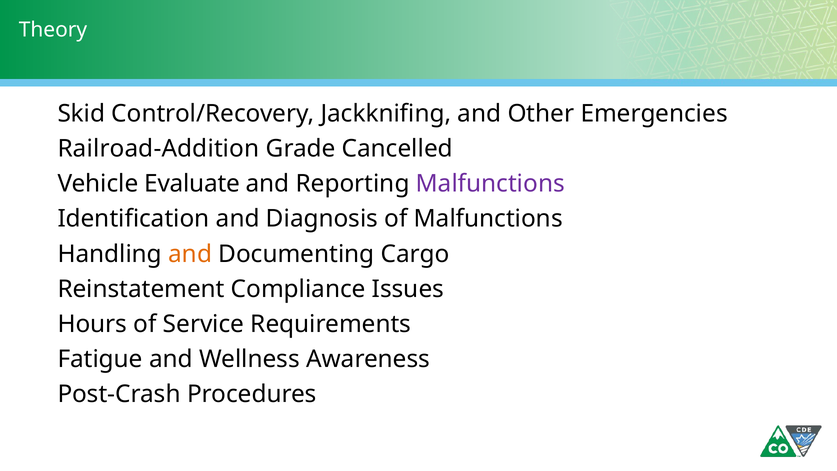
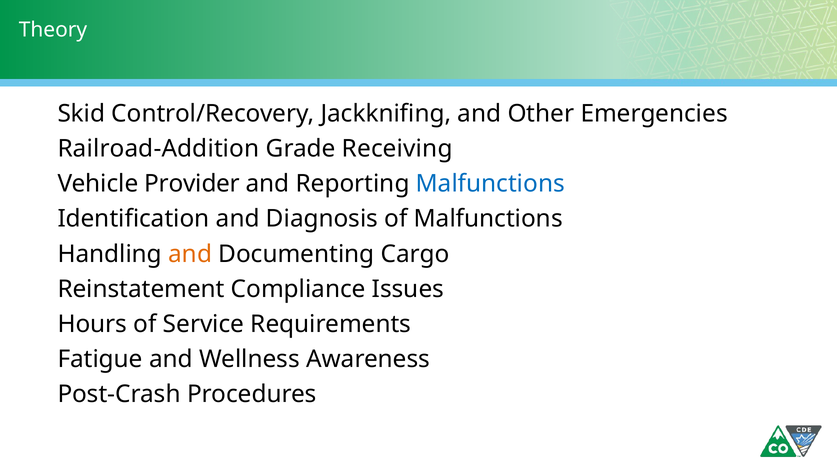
Cancelled: Cancelled -> Receiving (397, 149)
Evaluate: Evaluate -> Provider (192, 184)
Malfunctions colour: purple -> blue (490, 184)
